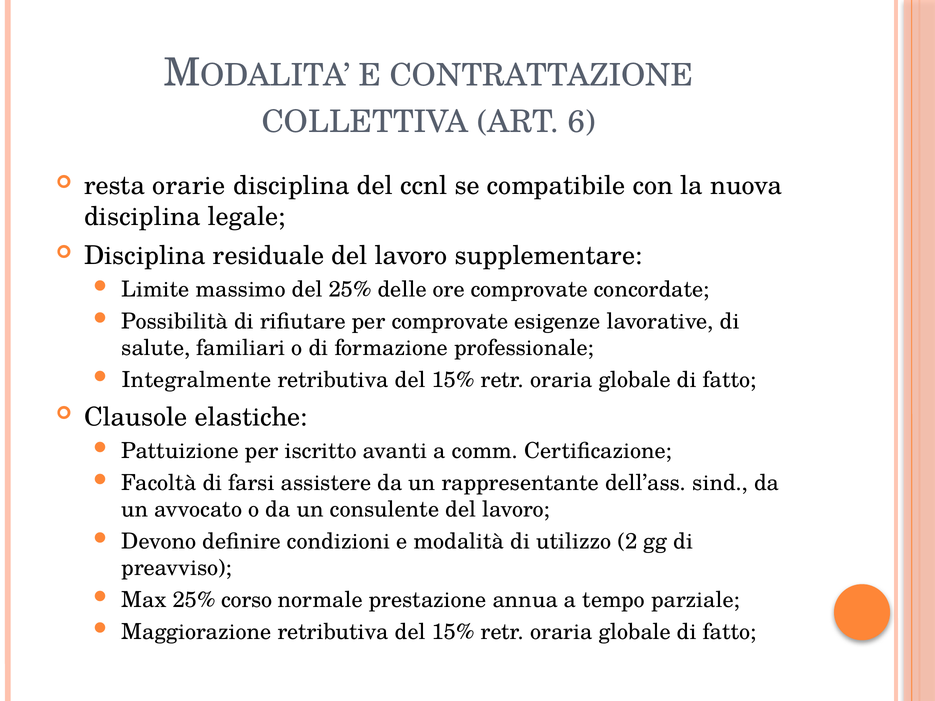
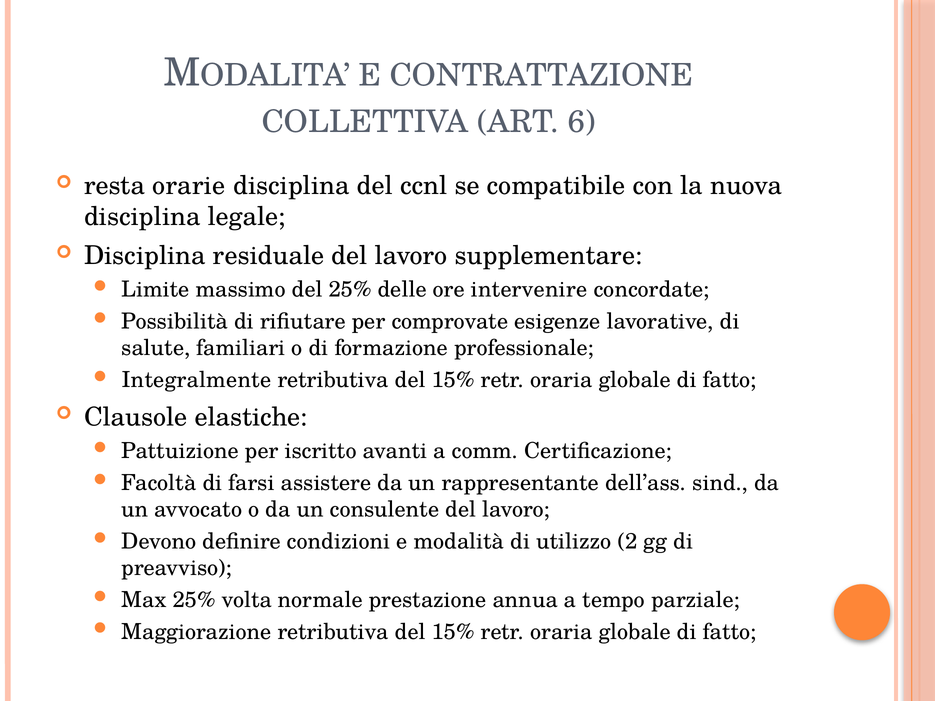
ore comprovate: comprovate -> intervenire (529, 290)
corso: corso -> volta (247, 600)
